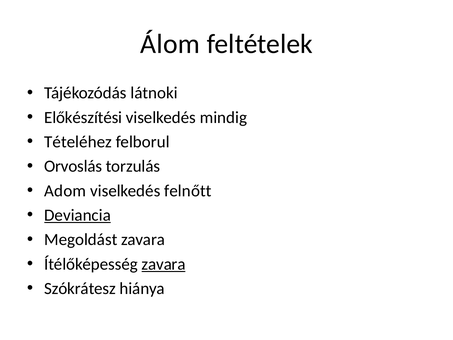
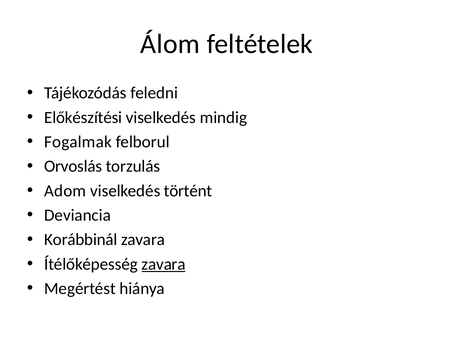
látnoki: látnoki -> feledni (154, 93)
Tételéhez: Tételéhez -> Fogalmak (78, 142)
felnőtt: felnőtt -> történt (188, 191)
Deviancia underline: present -> none (77, 215)
Megoldást: Megoldást -> Korábbinál (81, 240)
Szókrátesz: Szókrátesz -> Megértést (80, 288)
